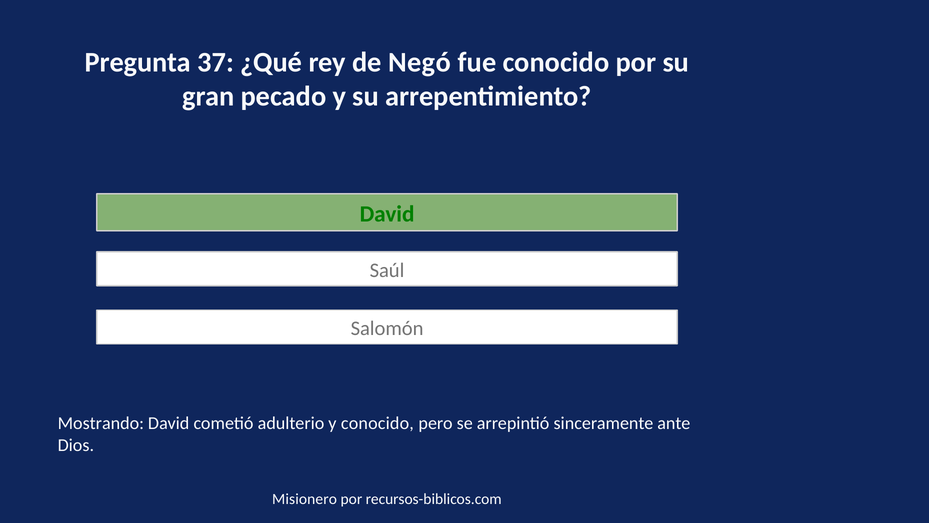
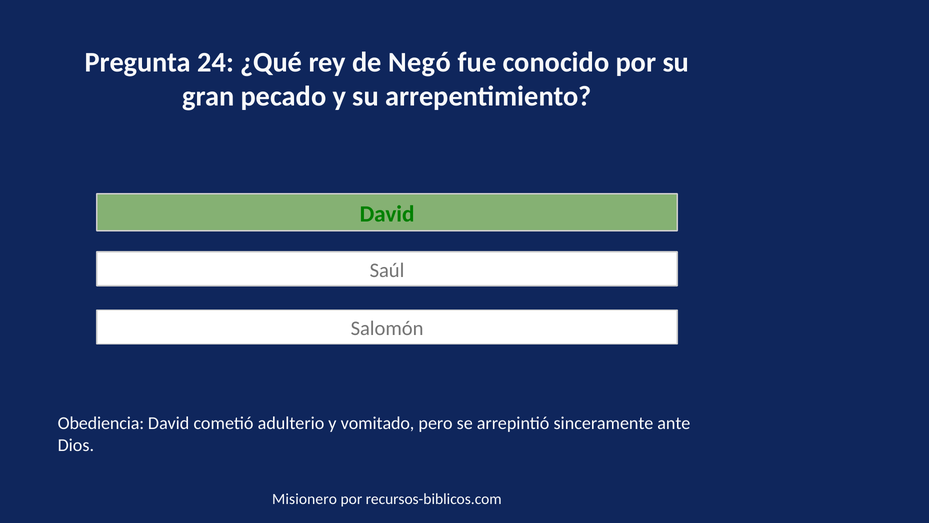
37: 37 -> 24 (216, 62)
Mostrando: Mostrando -> Obediencia (101, 423)
y conocido: conocido -> vomitado (378, 423)
